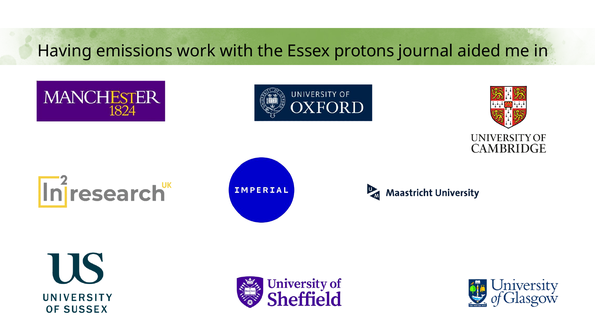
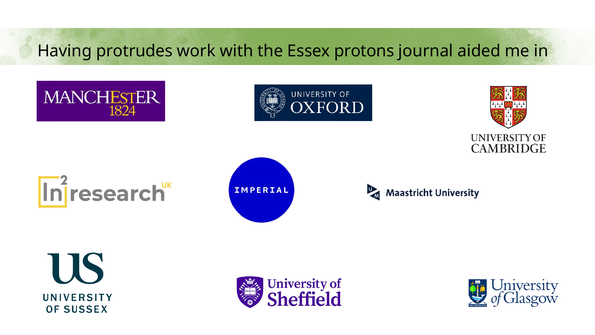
emissions: emissions -> protrudes (134, 51)
